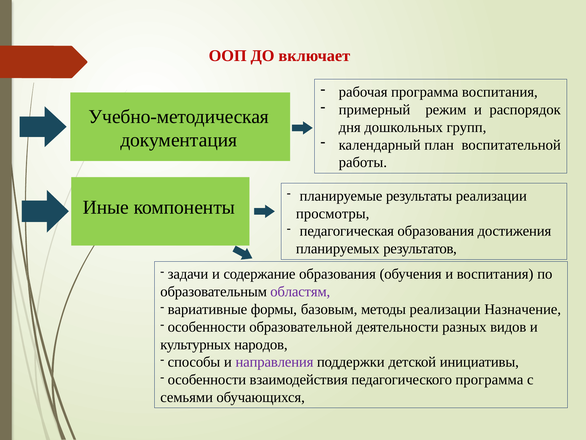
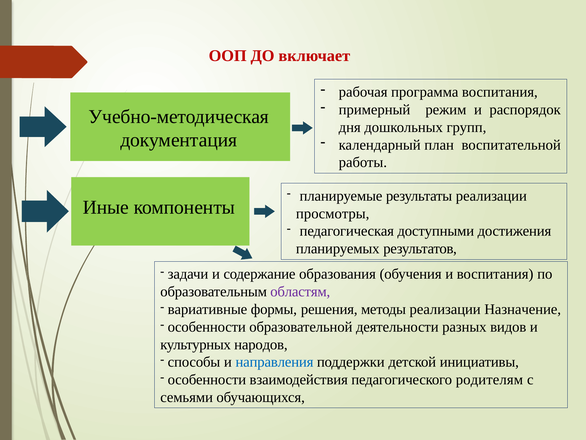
педагогическая образования: образования -> доступными (436, 231)
базовым: базовым -> решения (329, 309)
направления colour: purple -> blue (274, 362)
педагогического программа: программа -> родителям (489, 379)
